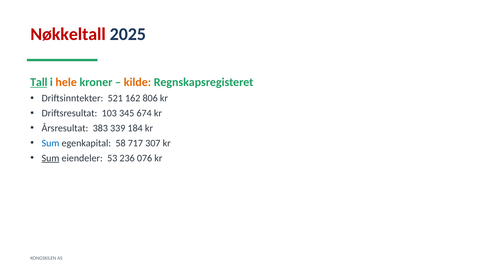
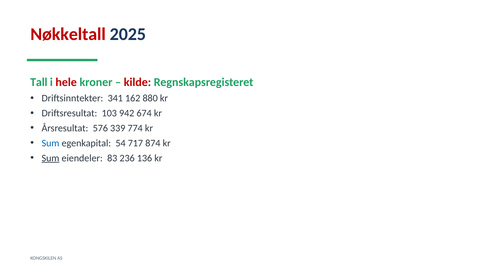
Tall underline: present -> none (39, 82)
hele colour: orange -> red (66, 82)
kilde colour: orange -> red (137, 82)
521: 521 -> 341 (115, 98)
806: 806 -> 880 (150, 98)
345: 345 -> 942 (127, 113)
383: 383 -> 576 (100, 128)
184: 184 -> 774 (135, 128)
58: 58 -> 54 (121, 143)
307: 307 -> 874 (153, 143)
53: 53 -> 83 (112, 158)
076: 076 -> 136 (145, 158)
